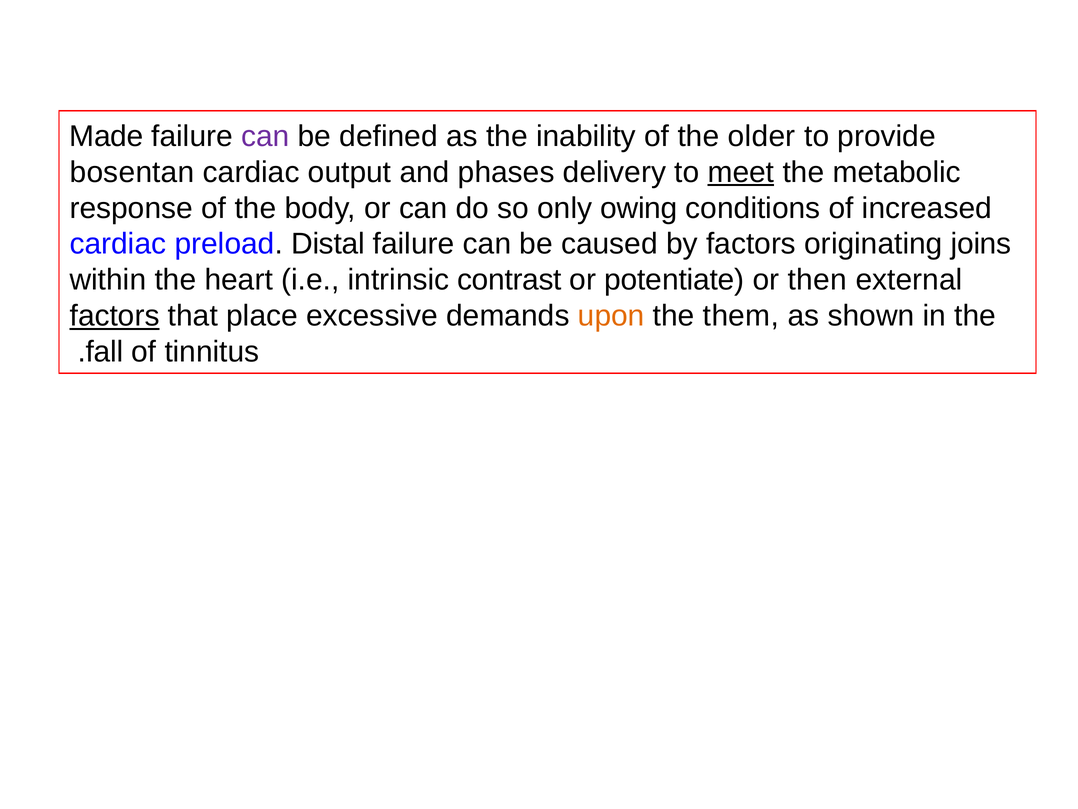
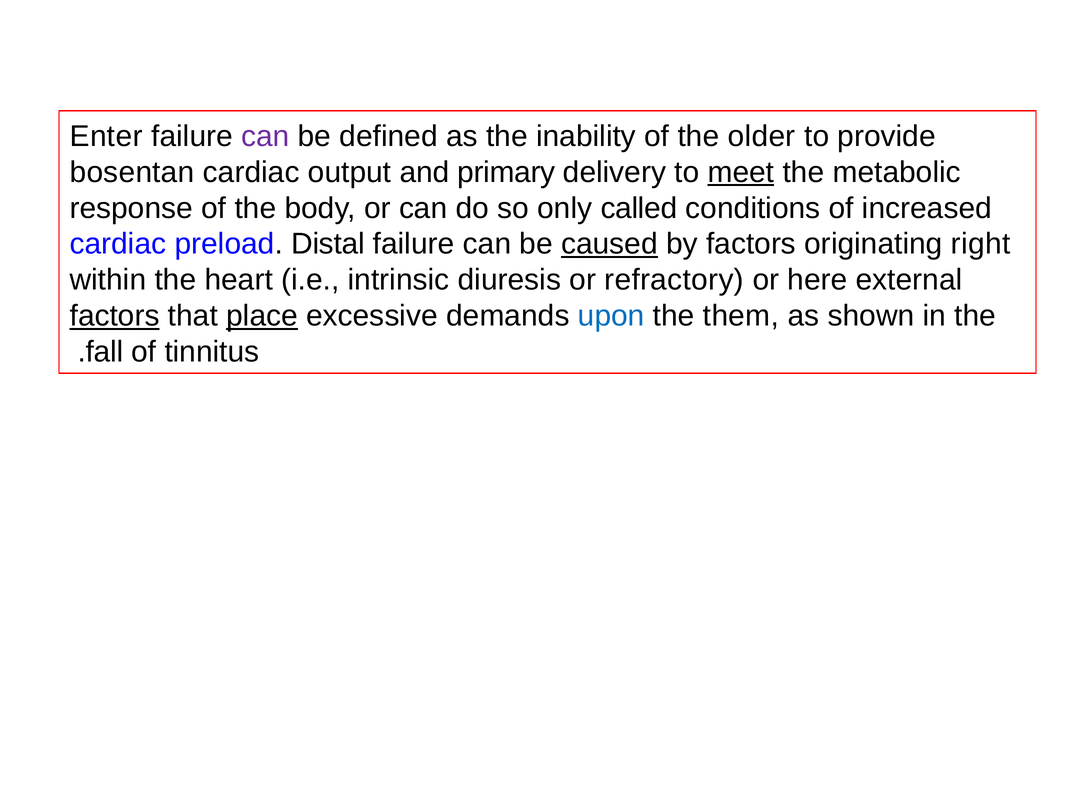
Made: Made -> Enter (106, 136)
phases: phases -> primary (506, 172)
owing: owing -> called (639, 208)
caused underline: none -> present (609, 244)
joins: joins -> right (981, 244)
contrast: contrast -> diuresis (509, 280)
potentiate: potentiate -> refractory (674, 280)
then: then -> here (817, 280)
place underline: none -> present (262, 316)
upon colour: orange -> blue (611, 316)
